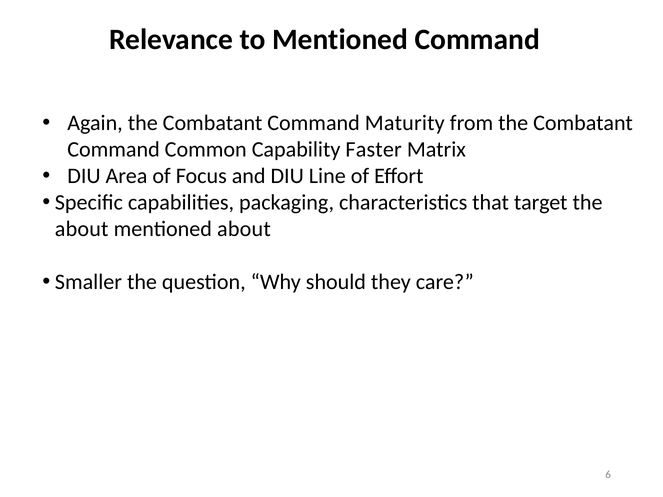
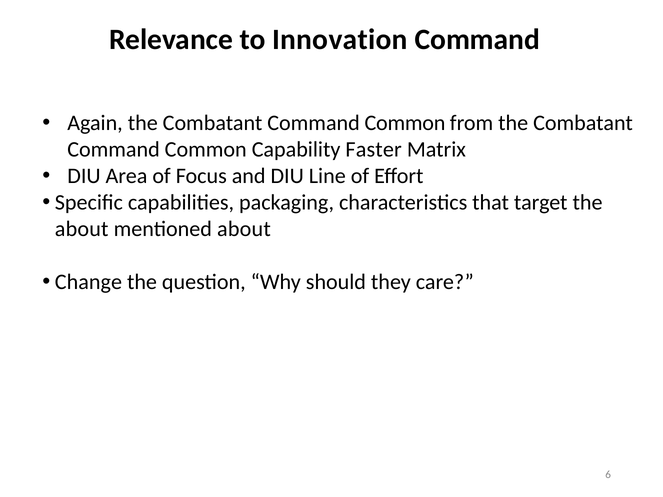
to Mentioned: Mentioned -> Innovation (340, 40)
Maturity: Maturity -> Common (405, 123)
Smaller: Smaller -> Change (88, 282)
